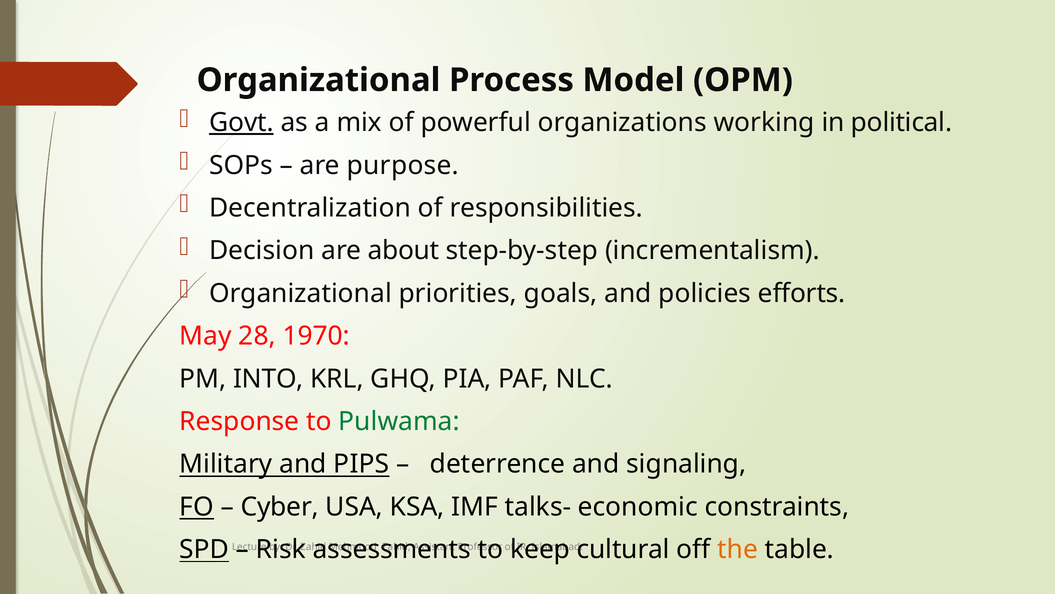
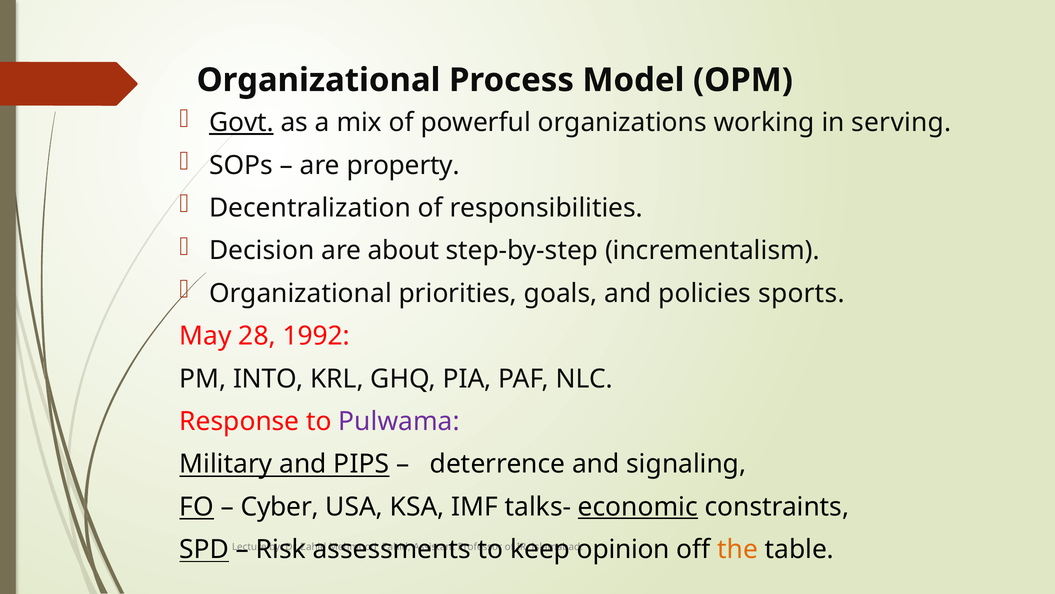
political: political -> serving (901, 123)
purpose: purpose -> property (403, 165)
efforts: efforts -> sports (801, 293)
1970: 1970 -> 1992 (316, 336)
Pulwama colour: green -> purple (399, 421)
economic underline: none -> present (638, 506)
cultural: cultural -> opinion (623, 549)
